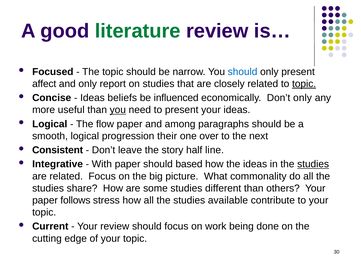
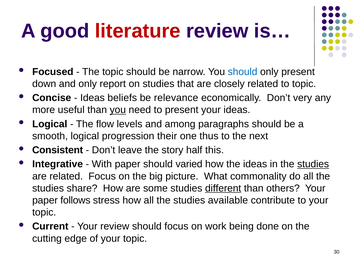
literature colour: green -> red (138, 31)
affect: affect -> down (44, 84)
topic underline: present -> none (304, 84)
influenced: influenced -> relevance (176, 98)
Don’t only: only -> very (303, 98)
flow paper: paper -> levels (130, 124)
over: over -> thus (209, 136)
line: line -> this (215, 150)
based: based -> varied (189, 164)
different underline: none -> present (223, 188)
